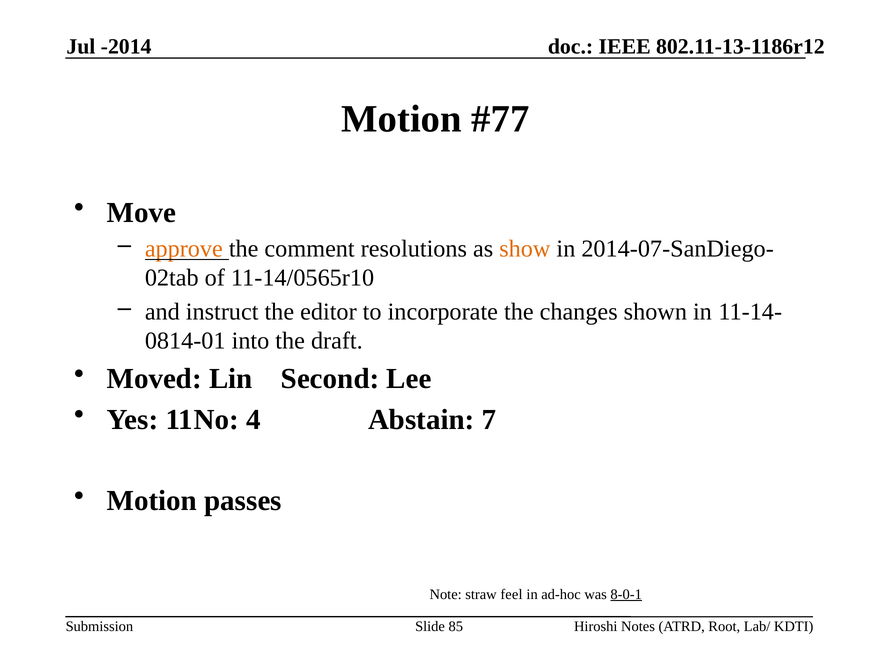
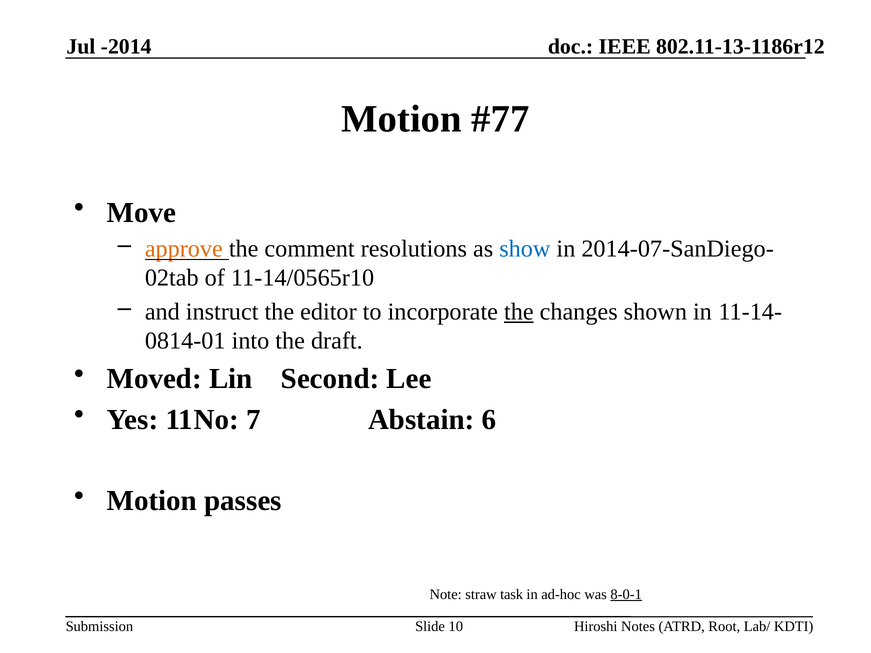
show colour: orange -> blue (525, 249)
the underline: none -> present (519, 312)
4: 4 -> 7 (254, 420)
7: 7 -> 6 (489, 420)
feel: feel -> task (512, 595)
85: 85 -> 10 (456, 627)
